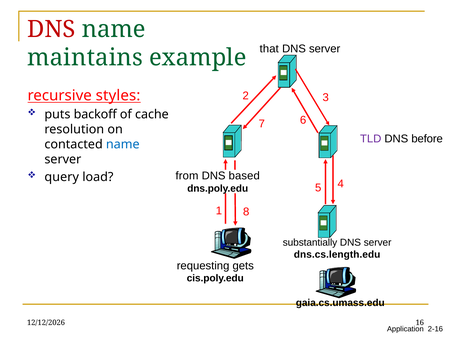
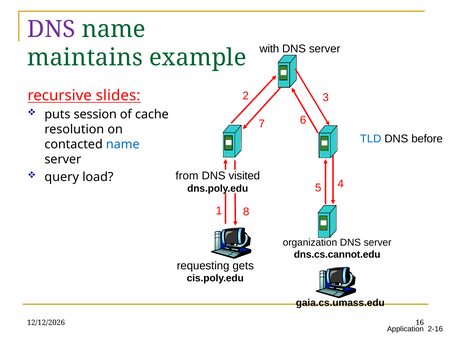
DNS colour: red -> purple (51, 29)
that: that -> with (269, 49)
styles: styles -> slides (118, 96)
backoff: backoff -> session (95, 114)
TLD colour: purple -> blue (371, 139)
based: based -> visited (244, 176)
substantially: substantially -> organization (310, 243)
dns.cs.length.edu: dns.cs.length.edu -> dns.cs.cannot.edu (337, 255)
